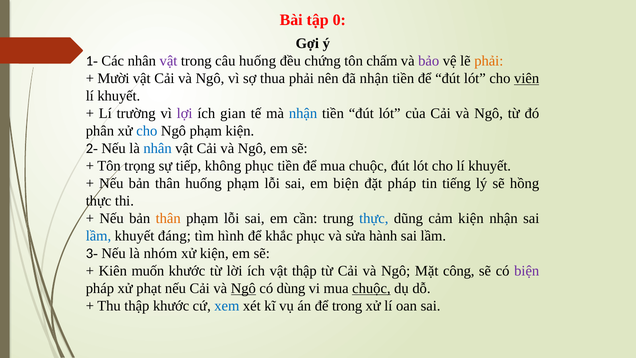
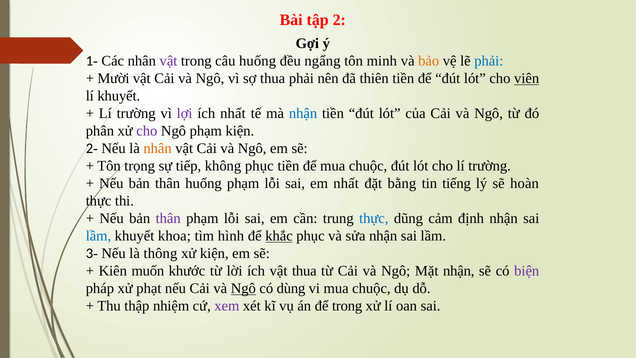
0: 0 -> 2 (339, 20)
chứng: chứng -> ngẩng (322, 61)
chấm: chấm -> minh (382, 61)
bảo colour: purple -> orange (429, 61)
phải colour: orange -> blue (489, 61)
đã nhận: nhận -> thiên (374, 78)
ích gian: gian -> nhất (233, 113)
cho colour: blue -> purple (147, 131)
nhân colour: blue -> orange (158, 148)
cho lí khuyết: khuyết -> trường (490, 166)
em biện: biện -> nhất (346, 183)
đặt pháp: pháp -> bằng (402, 183)
hồng: hồng -> hoàn (525, 183)
thân colour: orange -> purple (168, 218)
cảm kiện: kiện -> định (471, 218)
đáng: đáng -> khoa (174, 236)
khắc underline: none -> present (279, 236)
sửa hành: hành -> nhận (383, 236)
nhóm: nhóm -> thông (160, 253)
vật thập: thập -> thua (304, 271)
Mặt công: công -> nhận (459, 271)
chuộc underline: present -> none (371, 288)
thập khước: khước -> nhiệm (171, 306)
xem colour: blue -> purple (227, 306)
